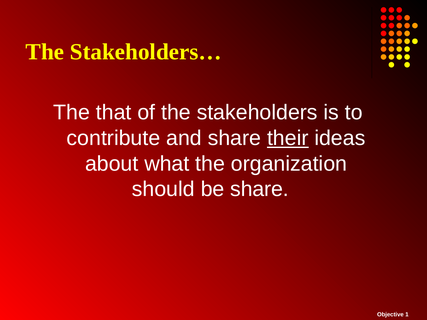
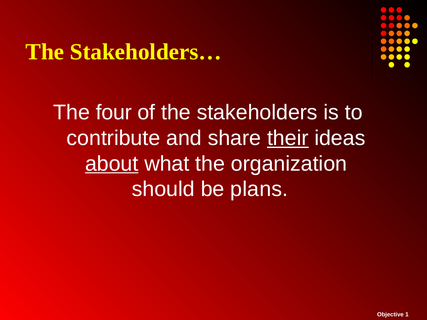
that: that -> four (114, 113)
about underline: none -> present (112, 164)
be share: share -> plans (259, 189)
